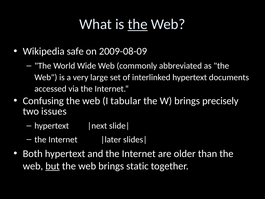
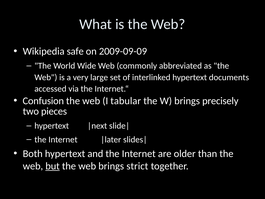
the underline: present -> none (138, 24)
2009-08-09: 2009-08-09 -> 2009-09-09 (123, 51)
Confusing: Confusing -> Confusion (43, 101)
issues: issues -> pieces (54, 111)
static: static -> strict (137, 166)
